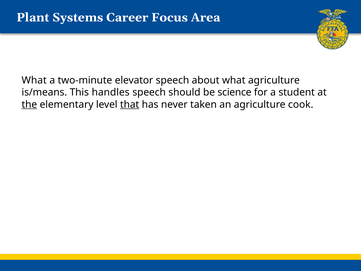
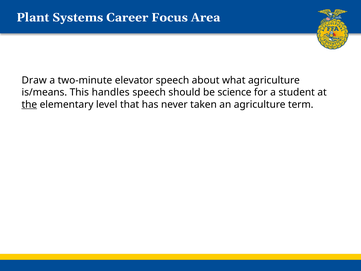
What: What -> Draw (34, 80)
that underline: present -> none (130, 104)
cook: cook -> term (301, 104)
